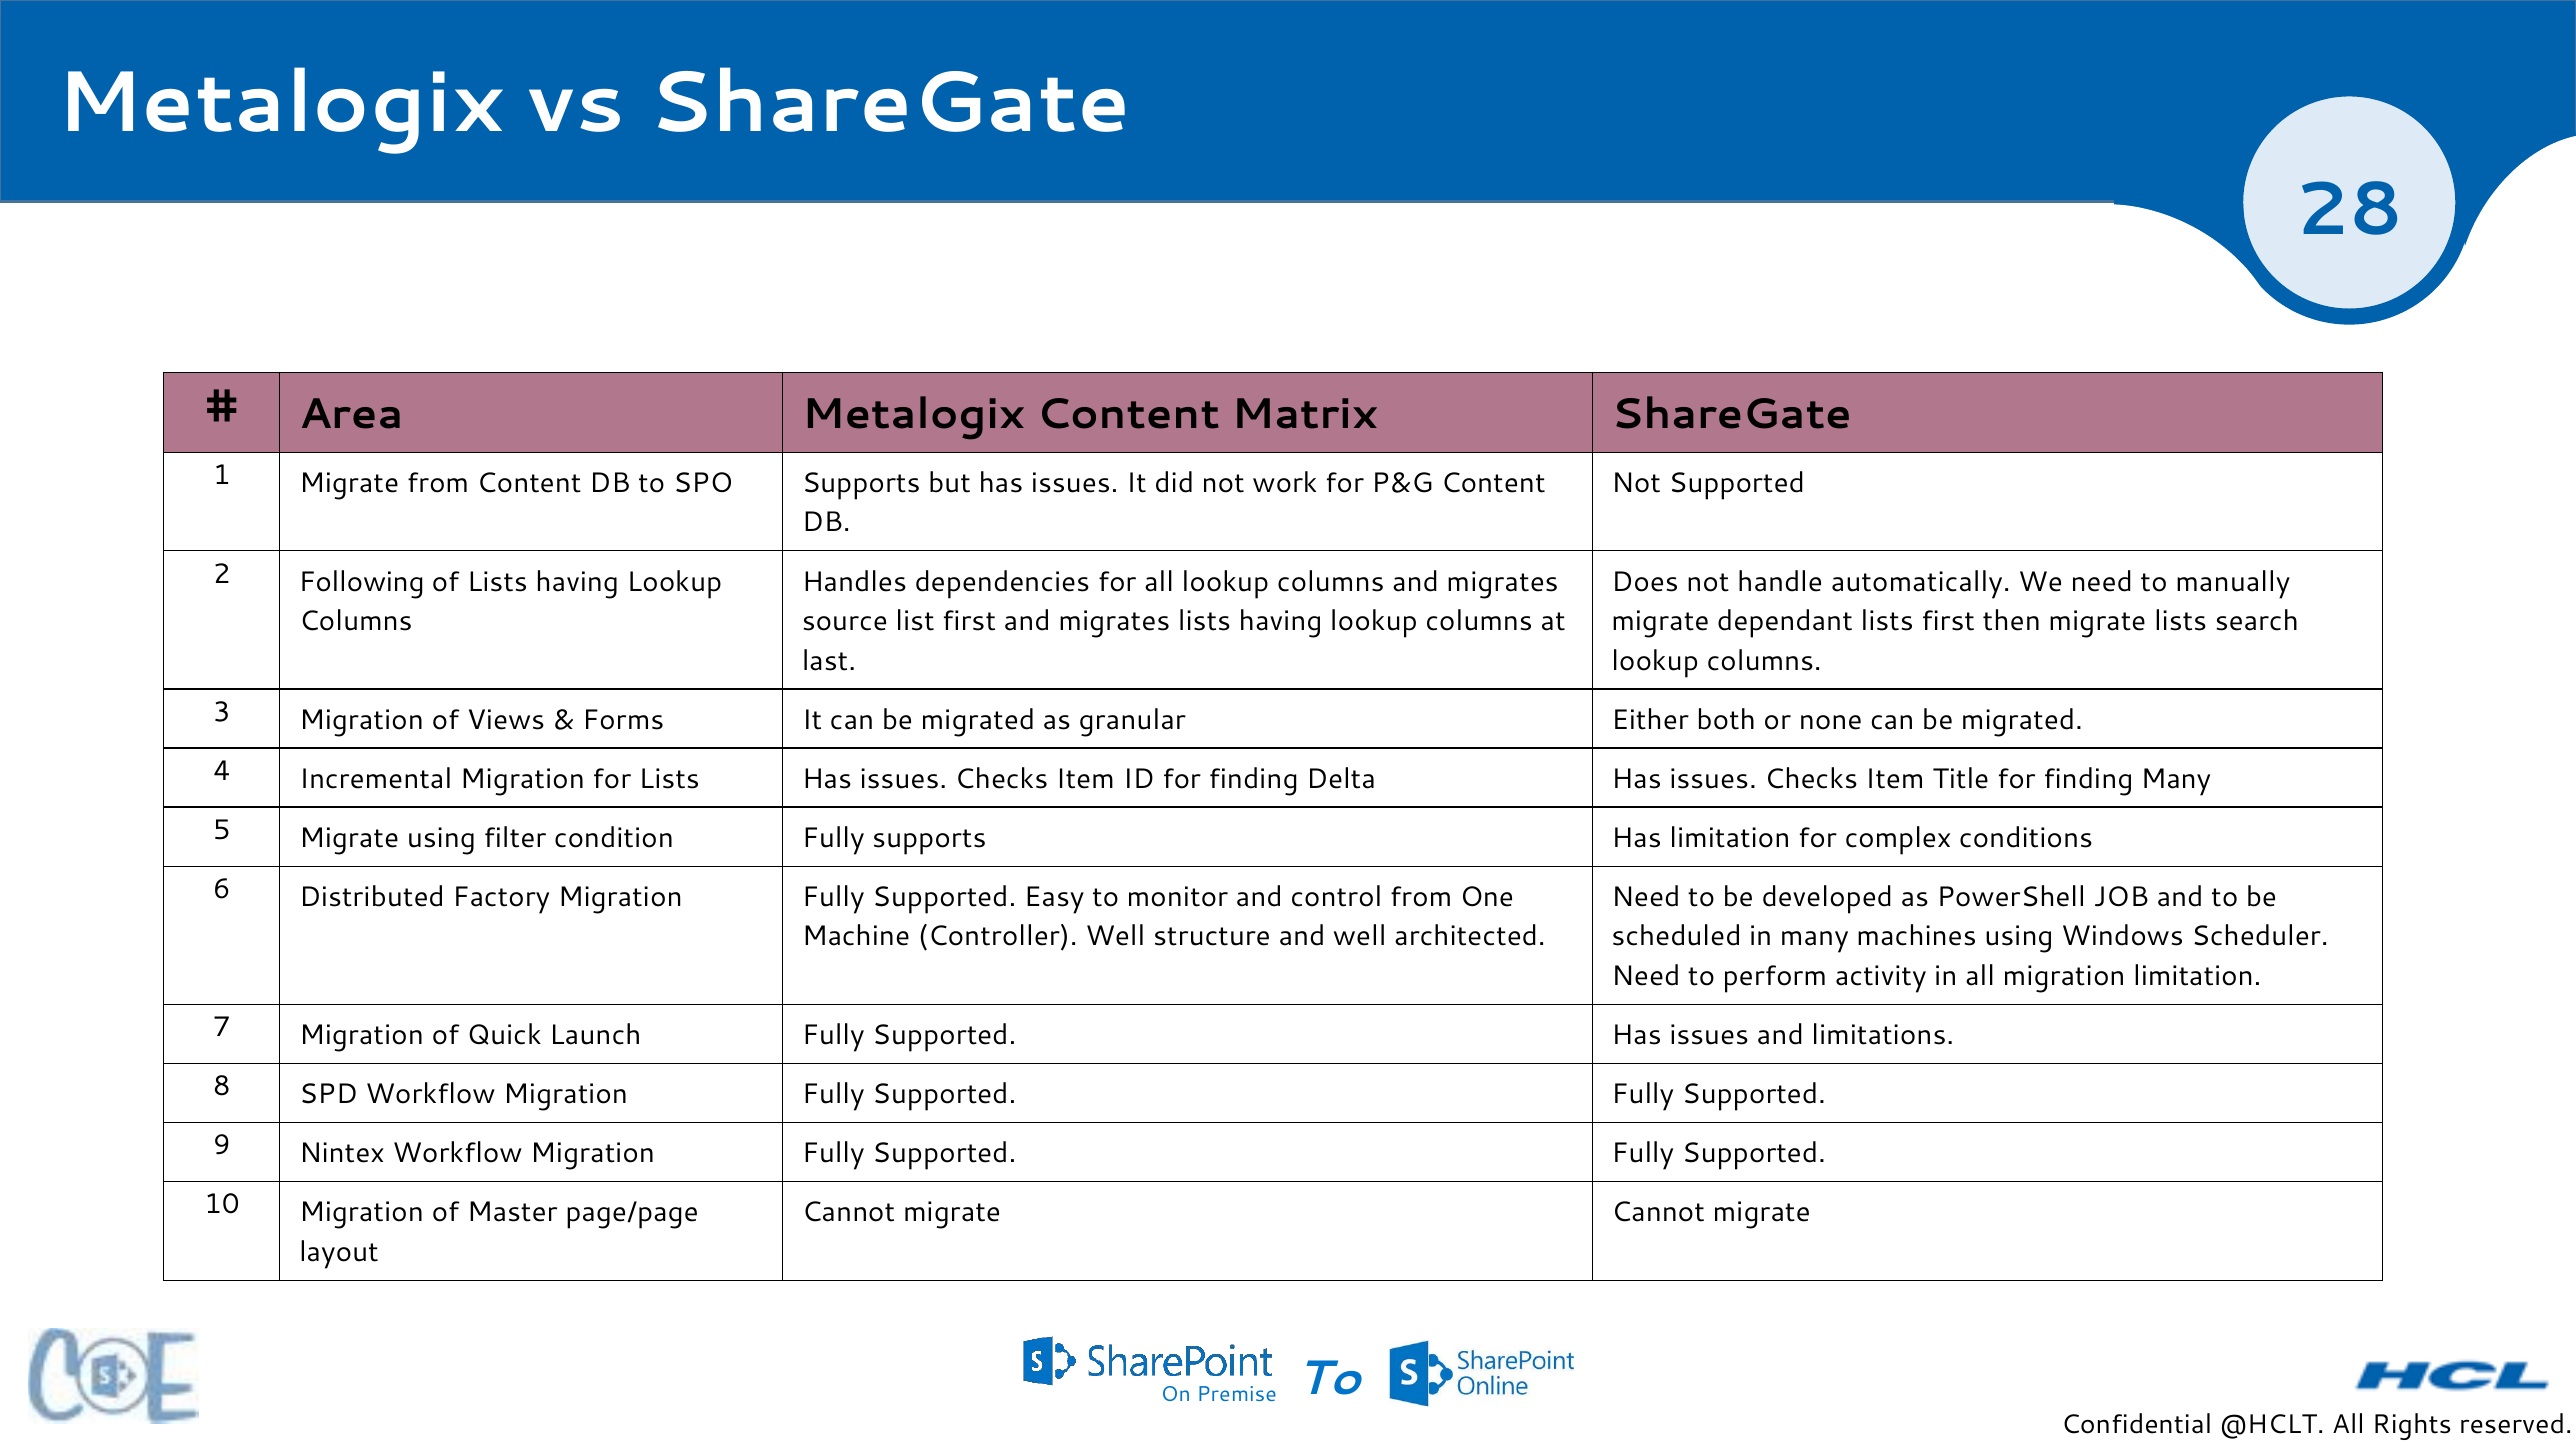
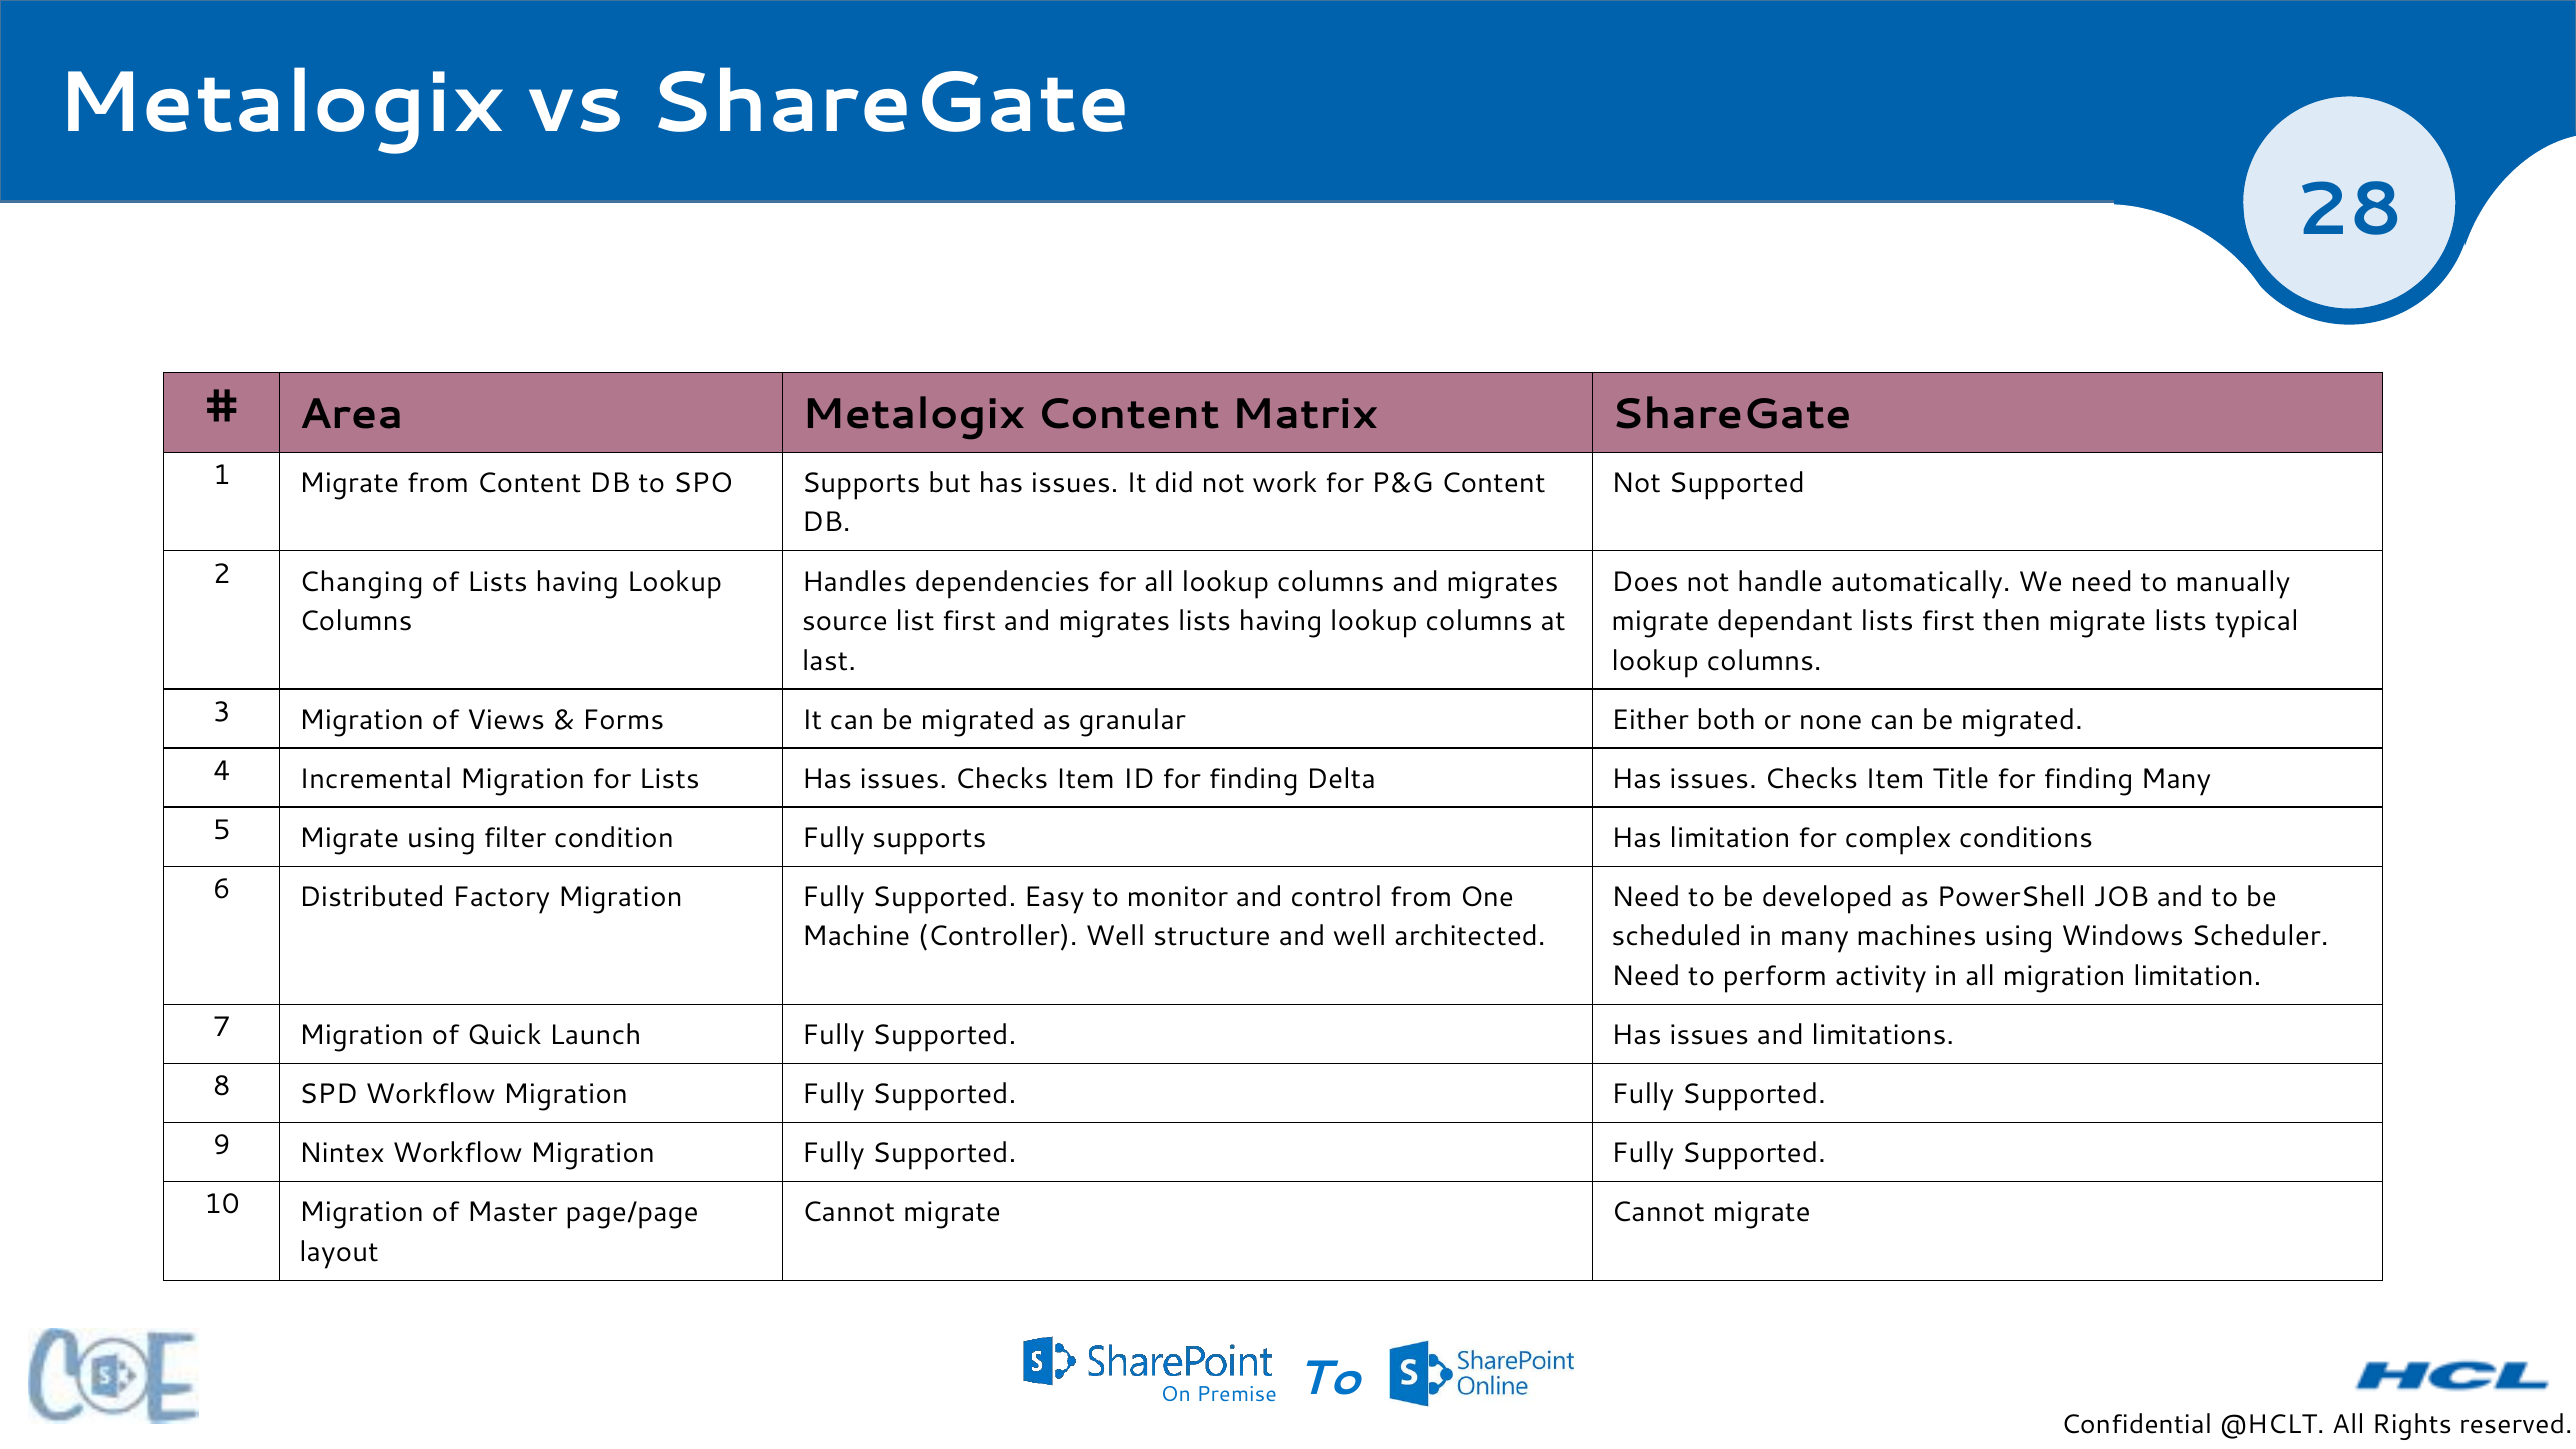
Following: Following -> Changing (361, 582)
search: search -> typical (2257, 621)
